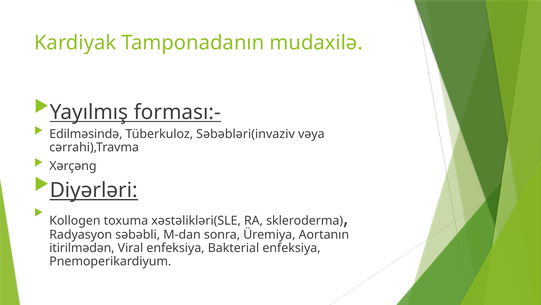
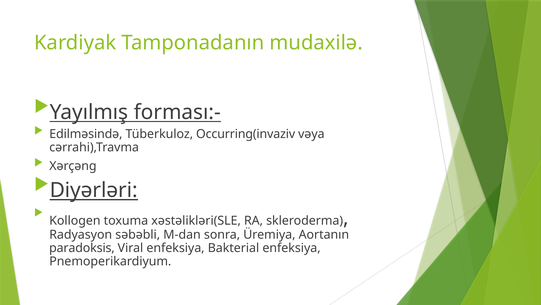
Səbəbləri(invaziv: Səbəbləri(invaziv -> Occurring(invaziv (246, 134)
itirilmədən: itirilmədən -> paradoksis (82, 248)
